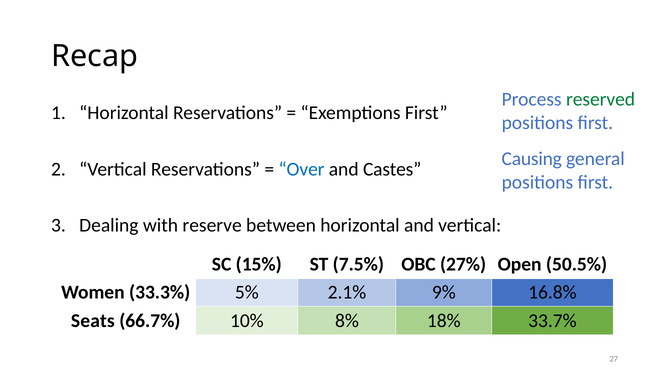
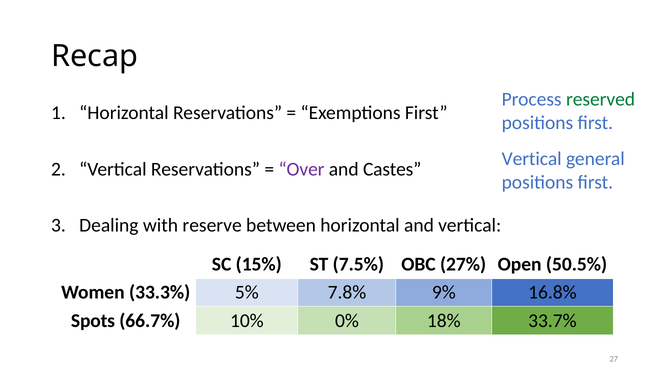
Causing: Causing -> Vertical (532, 159)
Over colour: blue -> purple (302, 169)
2.1%: 2.1% -> 7.8% (347, 293)
Seats: Seats -> Spots (93, 321)
8%: 8% -> 0% (347, 321)
